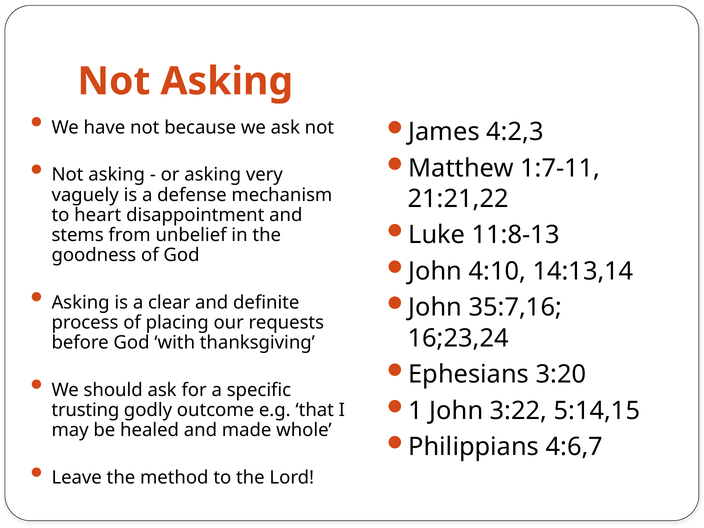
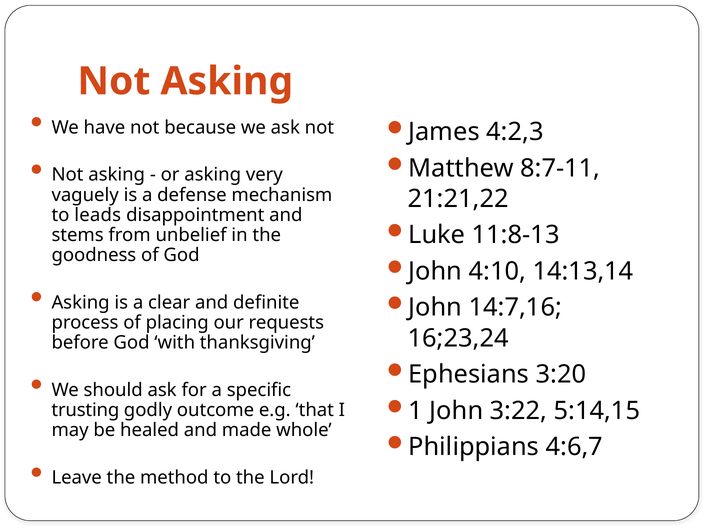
1:7-11: 1:7-11 -> 8:7-11 (560, 168)
heart: heart -> leads (98, 215)
35:7,16: 35:7,16 -> 14:7,16 (515, 308)
